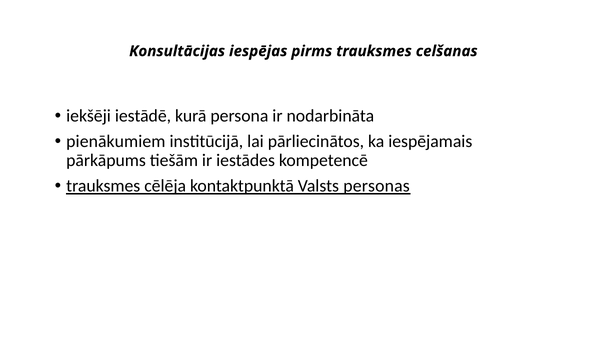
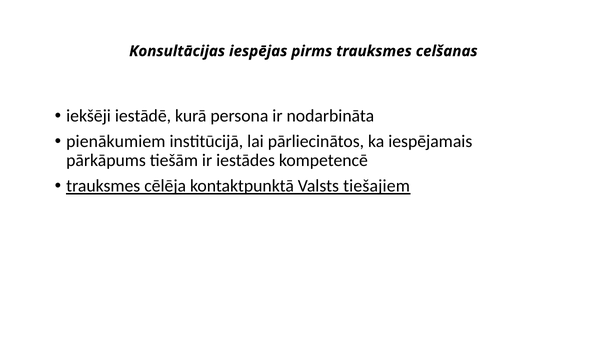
personas: personas -> tiešajiem (377, 186)
